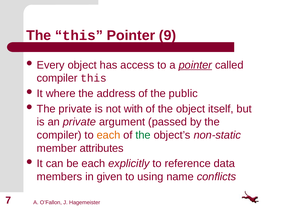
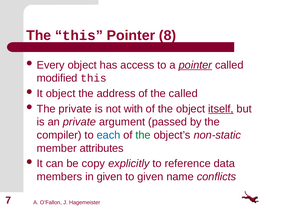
9: 9 -> 8 (168, 35)
compiler: compiler -> modified (57, 78)
It where: where -> object (61, 93)
the public: public -> called (183, 93)
itself underline: none -> present (221, 109)
each colour: orange -> blue (109, 135)
be each: each -> copy (93, 163)
to using: using -> given (150, 176)
